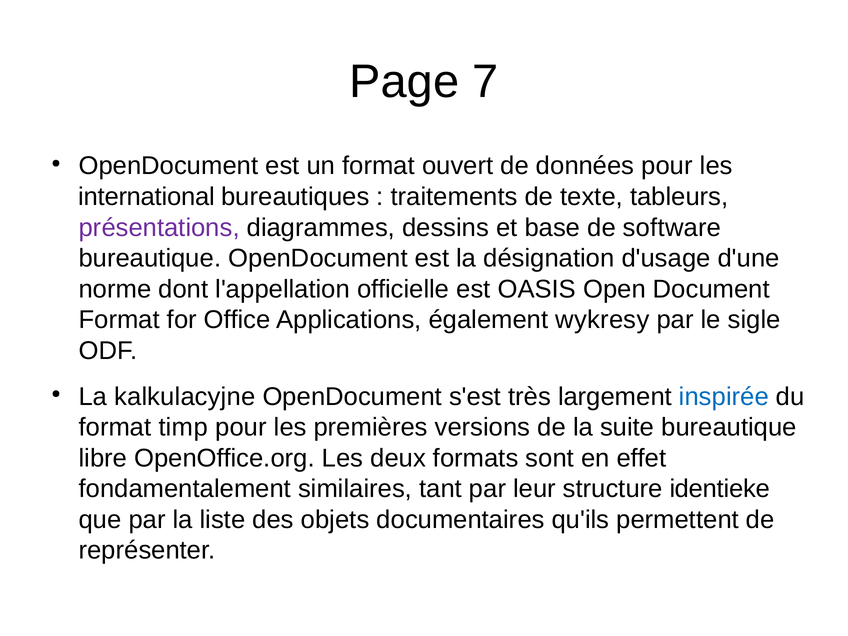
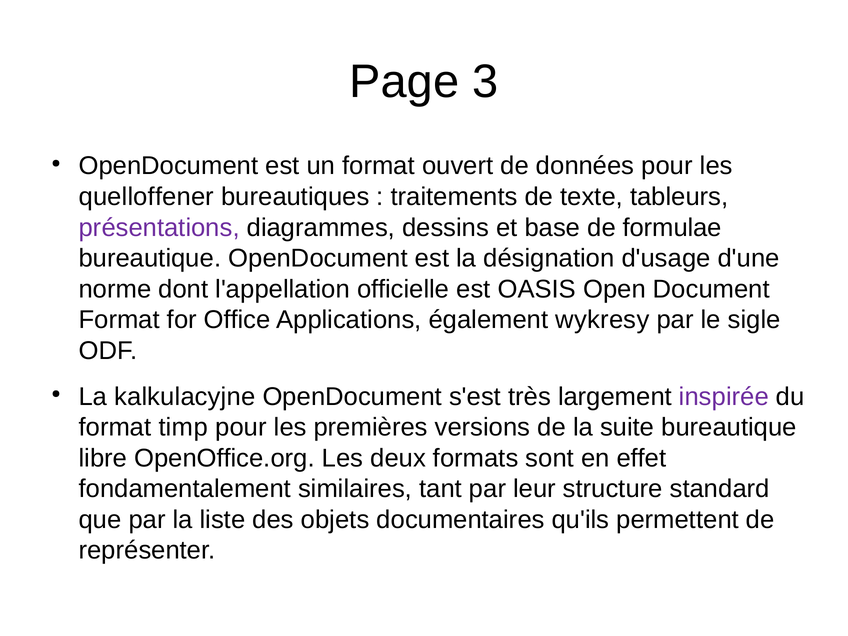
7: 7 -> 3 (485, 82)
international: international -> quelloffener (146, 197)
software: software -> formulae (672, 228)
inspirée colour: blue -> purple (724, 397)
identieke: identieke -> standard (720, 489)
